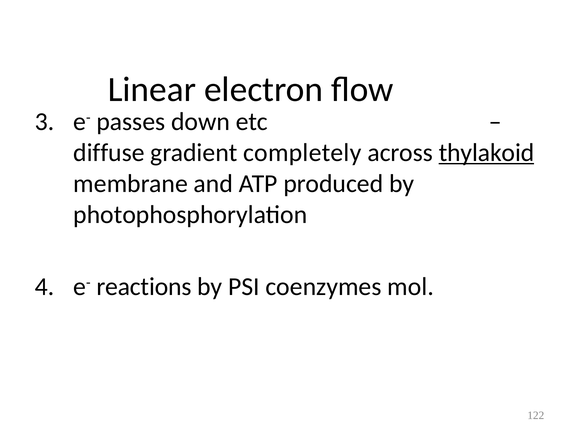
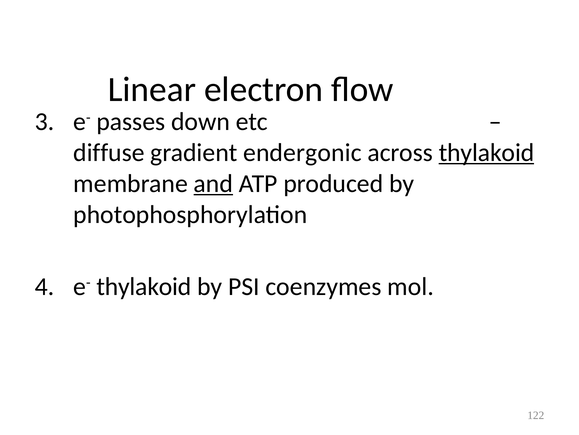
completely: completely -> endergonic (302, 152)
and underline: none -> present (213, 183)
e- reactions: reactions -> thylakoid (144, 286)
